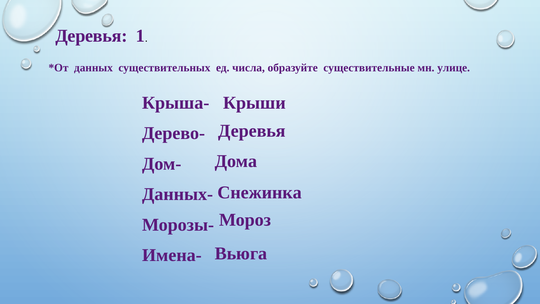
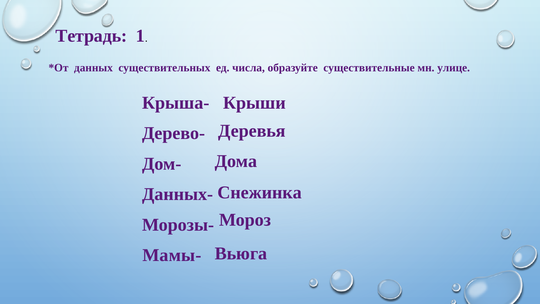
Деревья: Деревья -> Тетрадь (91, 36)
Имена-: Имена- -> Мамы- (172, 255)
